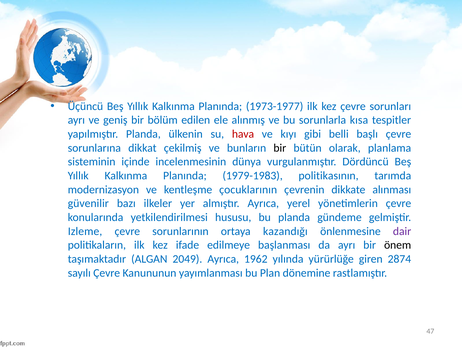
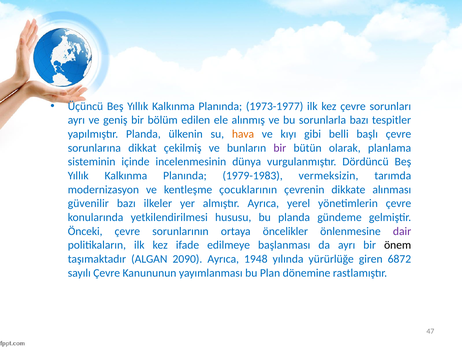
sorunlarla kısa: kısa -> bazı (359, 120)
hava colour: red -> orange (243, 134)
bir colour: black -> purple (280, 148)
politikasının: politikasının -> vermeksizin (329, 175)
Izleme: Izleme -> Önceki (85, 231)
kazandığı: kazandığı -> öncelikler (285, 231)
2049: 2049 -> 2090 (187, 259)
1962: 1962 -> 1948 (256, 259)
2874: 2874 -> 6872 (399, 259)
